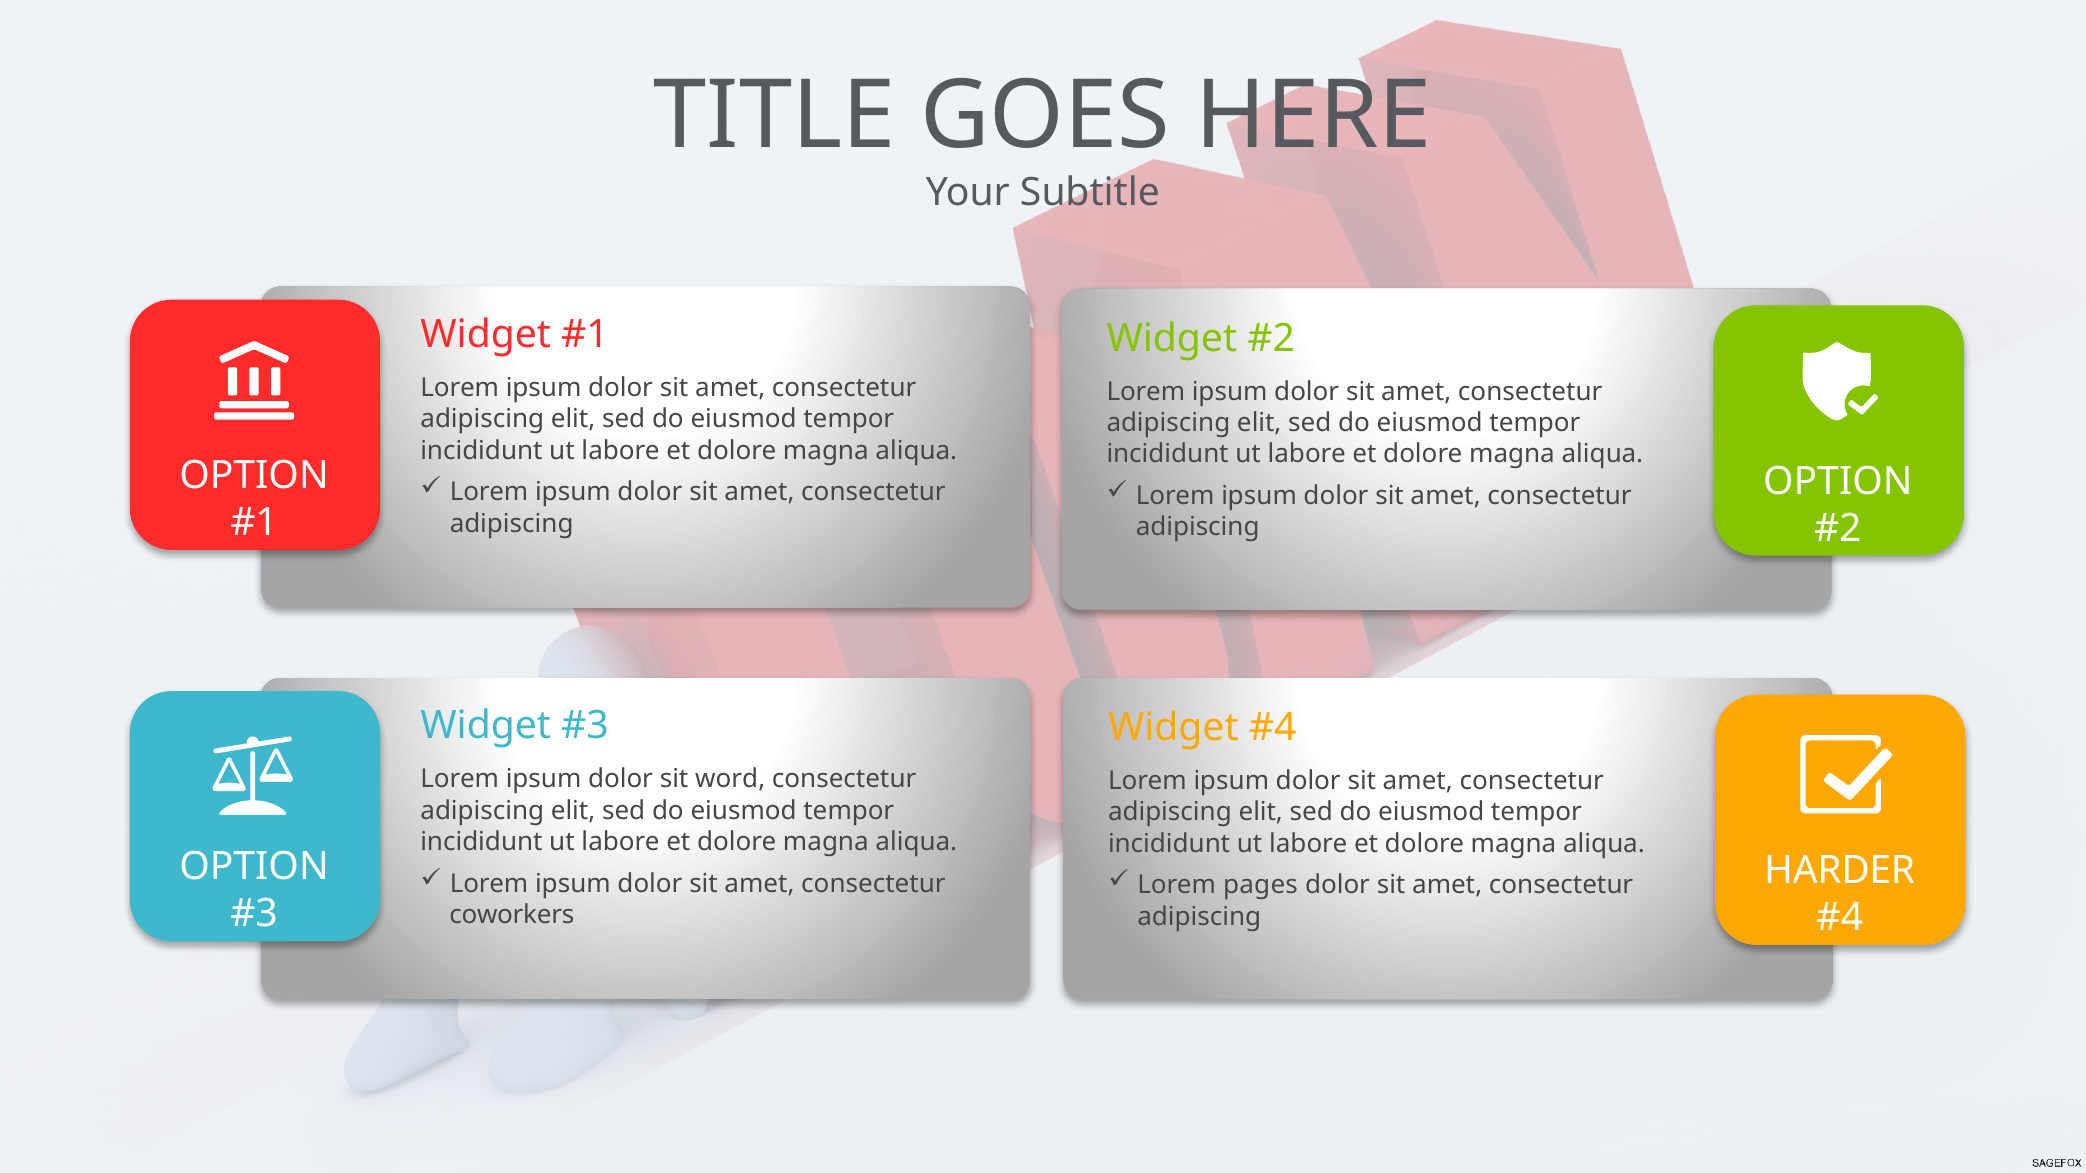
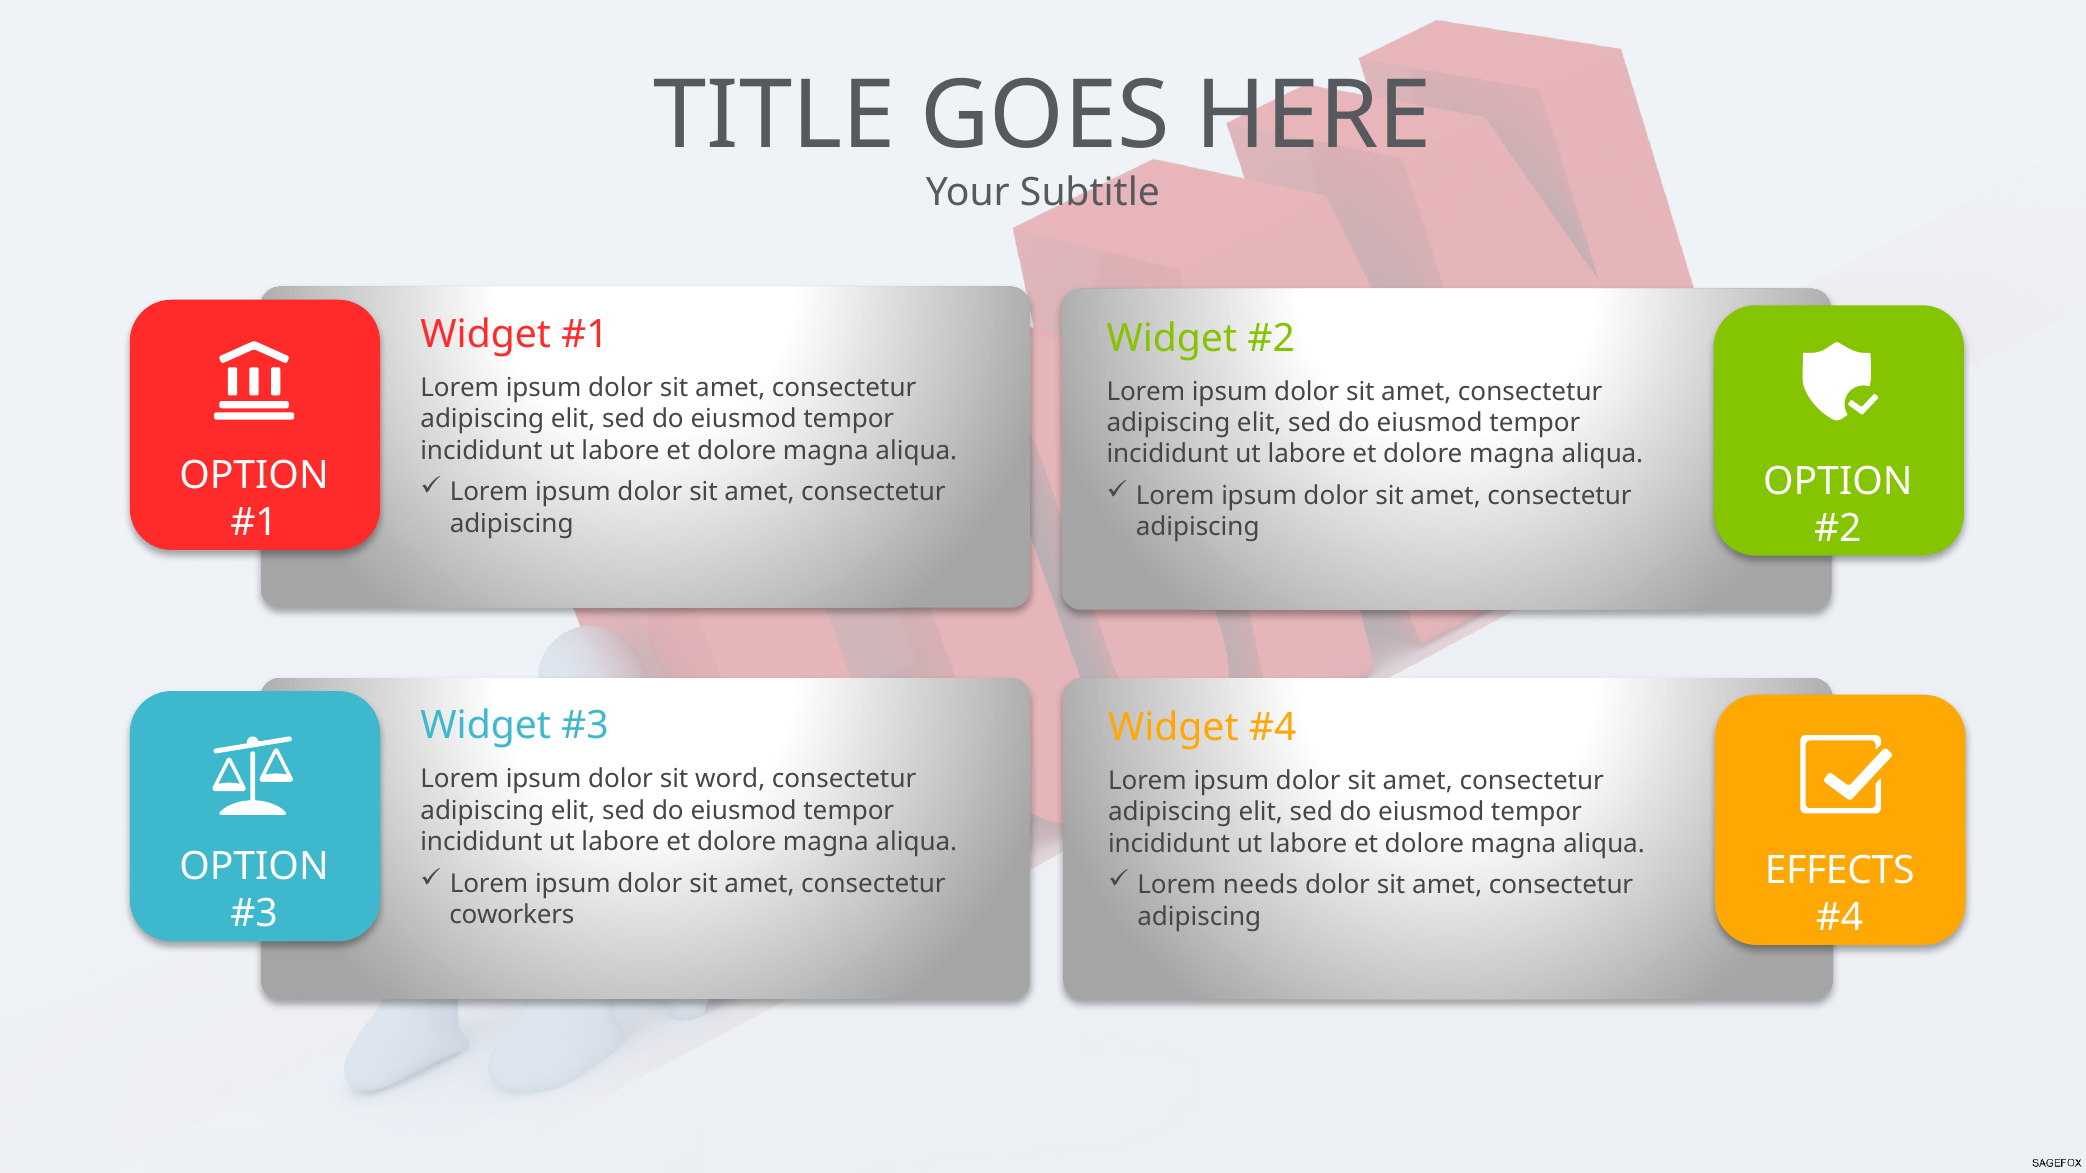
HARDER: HARDER -> EFFECTS (1840, 871)
pages: pages -> needs (1261, 886)
